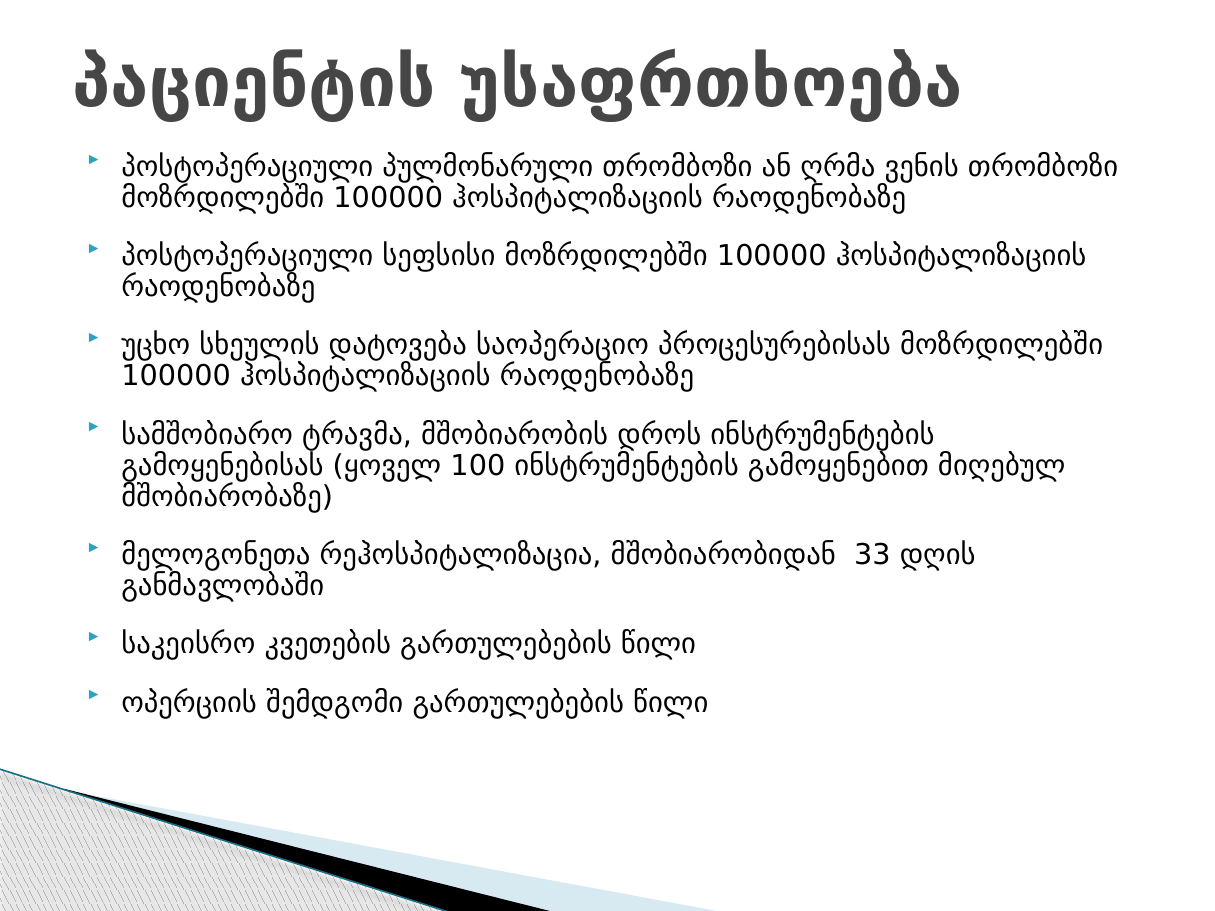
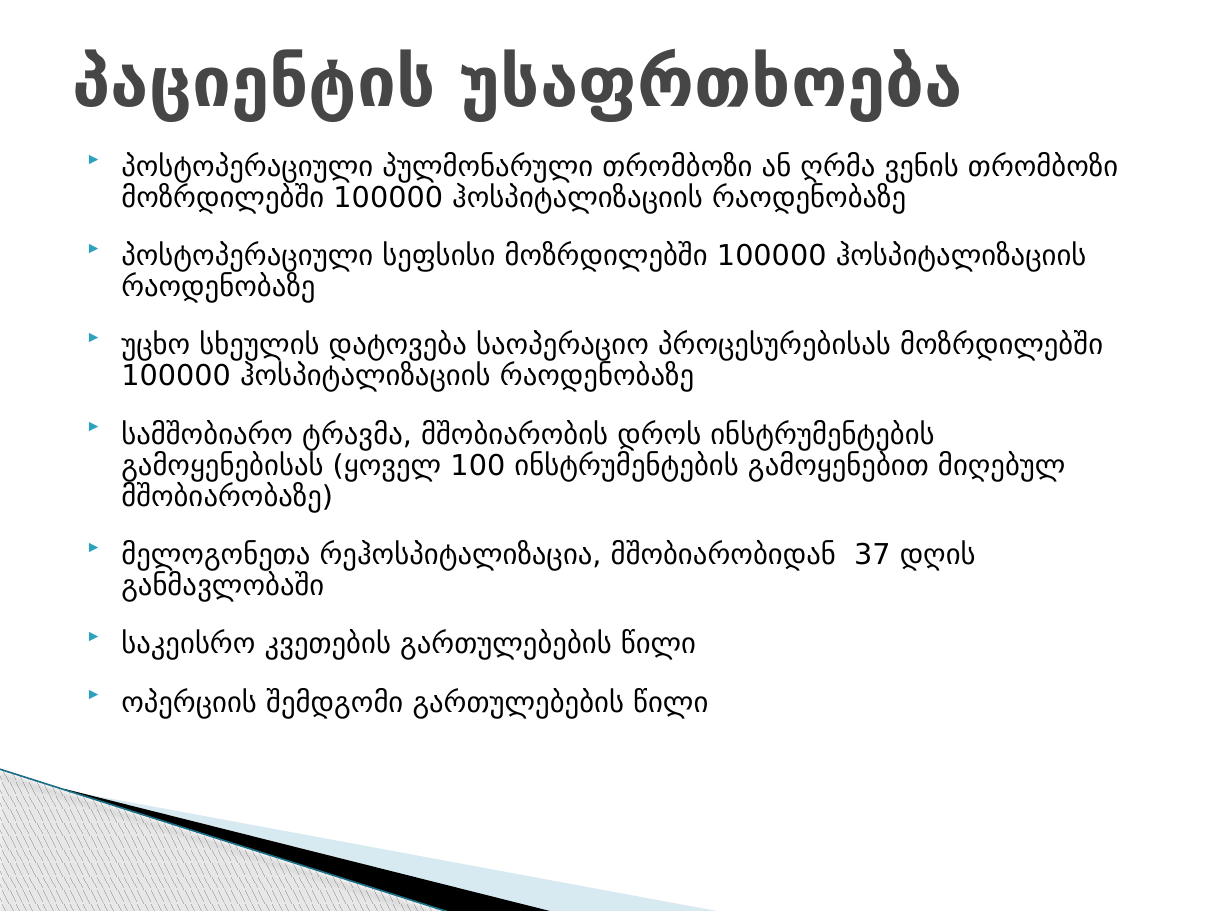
33: 33 -> 37 (872, 555)
